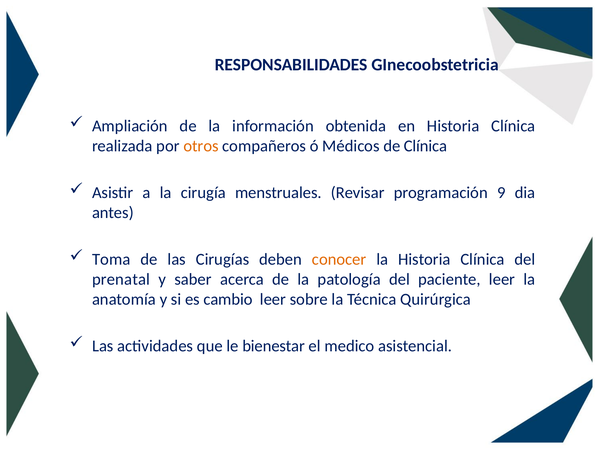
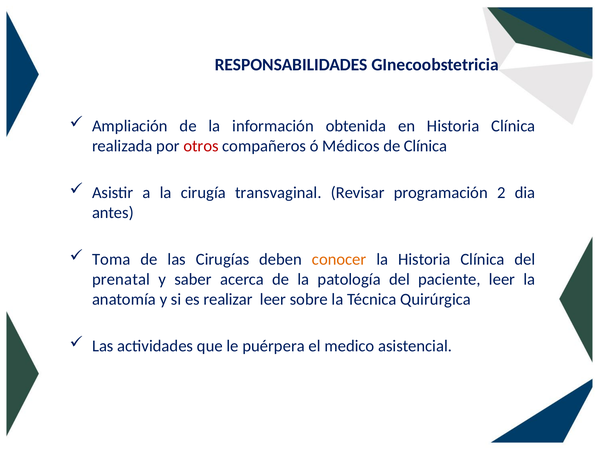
otros colour: orange -> red (201, 146)
menstruales: menstruales -> transvaginal (278, 192)
9: 9 -> 2 (501, 192)
cambio: cambio -> realizar (228, 299)
bienestar: bienestar -> puérpera (274, 345)
